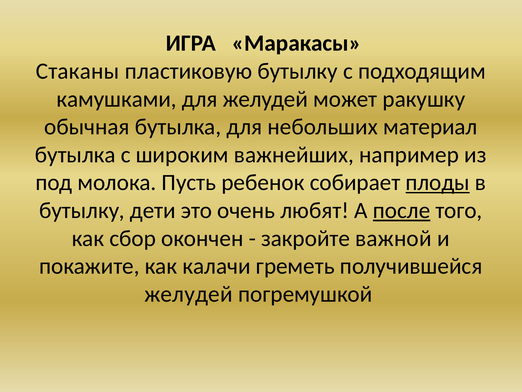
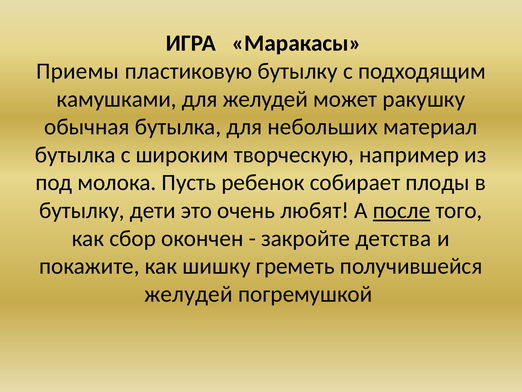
Стаканы: Стаканы -> Приемы (78, 71)
важнейших: важнейших -> творческую (294, 155)
плоды underline: present -> none (438, 182)
важной: важной -> детства (393, 238)
калачи: калачи -> шишку (216, 266)
